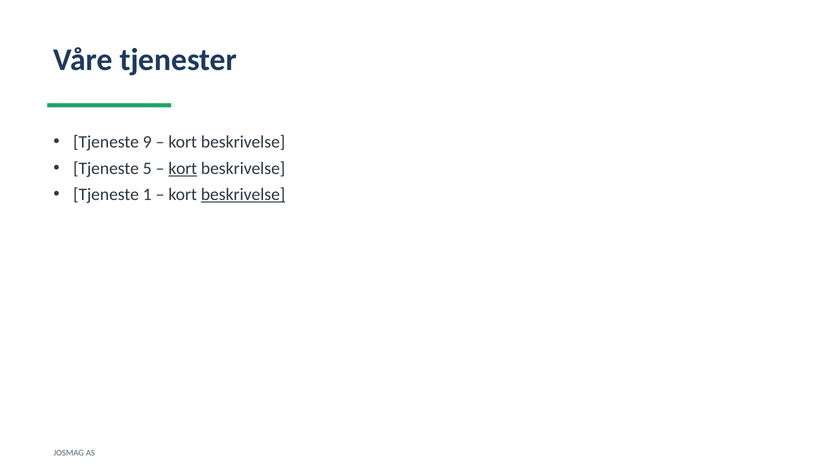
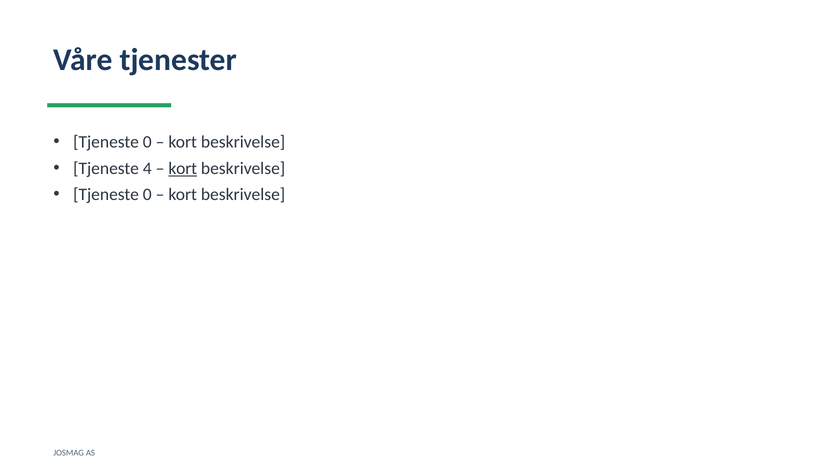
9: 9 -> 0 (147, 142)
5: 5 -> 4 (147, 169)
1: 1 -> 0 (147, 195)
beskrivelse underline: present -> none (243, 195)
